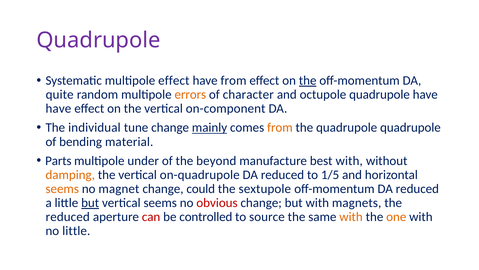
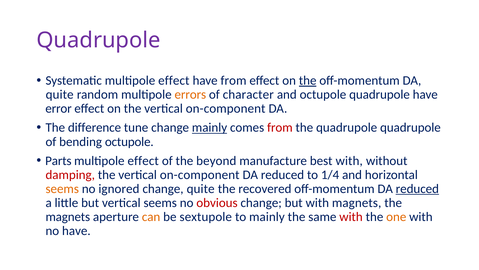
have: have -> error (59, 108)
individual: individual -> difference (95, 127)
from colour: orange -> red (280, 127)
bending material: material -> octupole (129, 141)
under: under -> effect (143, 160)
damping colour: orange -> red (70, 174)
on-quadrupole: on-quadrupole -> on-component (200, 174)
1/5: 1/5 -> 1/4 (330, 174)
magnet: magnet -> ignored (119, 188)
change could: could -> quite (201, 188)
sextupole: sextupole -> recovered (265, 188)
reduced underline: none -> present (417, 188)
but underline: present -> none (90, 202)
reduced: reduced -> magnets (68, 216)
can colour: red -> orange (151, 216)
controlled: controlled -> sextupole (206, 216)
to source: source -> mainly (267, 216)
with colour: orange -> red (351, 216)
no little: little -> have (76, 230)
